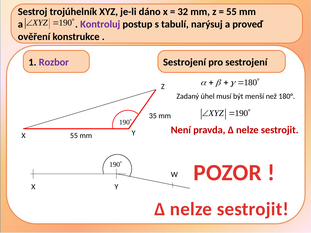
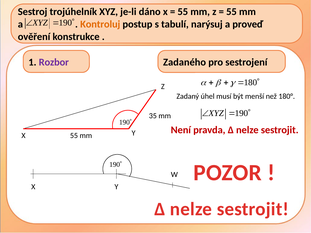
32: 32 -> 55 (183, 12)
Kontroluj colour: purple -> orange (100, 24)
Sestrojení: Sestrojení -> Zadaného (185, 62)
